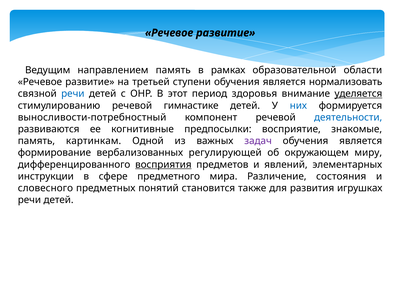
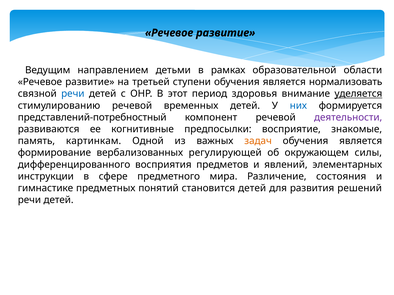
направлением память: память -> детьми (173, 70)
гимнастике: гимнастике -> временных (191, 106)
выносливости-потребностный: выносливости-потребностный -> представлений-потребностный (92, 118)
деятельности colour: blue -> purple (348, 118)
задач colour: purple -> orange (258, 141)
миру: миру -> силы (368, 153)
восприятия underline: present -> none (163, 165)
словесного: словесного -> гимнастике (45, 188)
становится также: также -> детей (252, 188)
игрушках: игрушках -> решений (360, 188)
